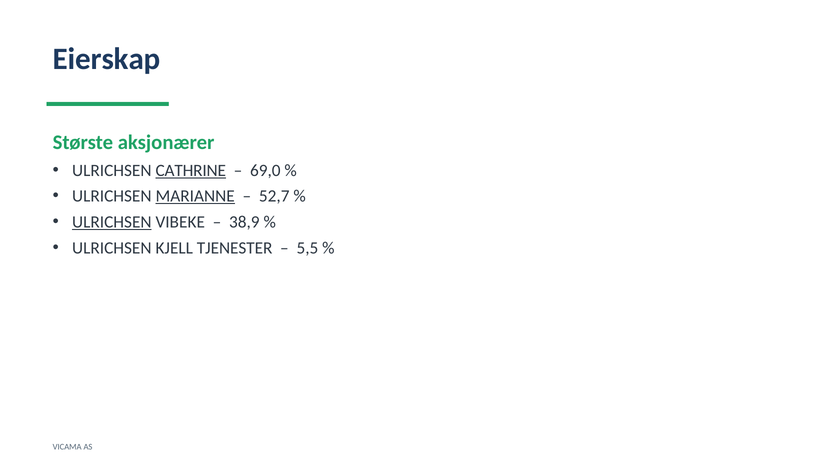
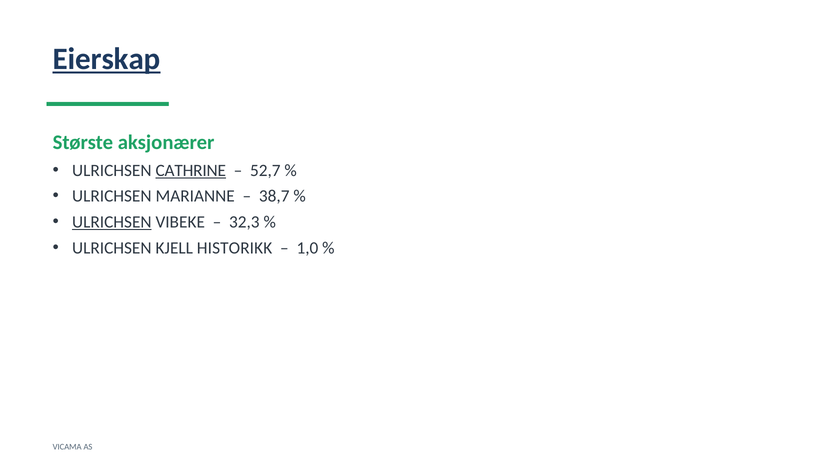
Eierskap underline: none -> present (107, 59)
69,0: 69,0 -> 52,7 (265, 170)
MARIANNE underline: present -> none (195, 196)
52,7: 52,7 -> 38,7 (274, 196)
38,9: 38,9 -> 32,3 (244, 222)
TJENESTER: TJENESTER -> HISTORIKK (235, 248)
5,5: 5,5 -> 1,0 (307, 248)
